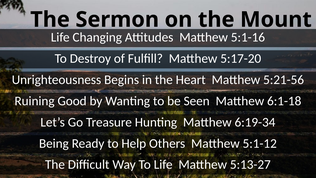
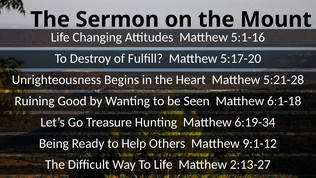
5:21-56: 5:21-56 -> 5:21-28 (284, 80)
5:1-12: 5:1-12 -> 9:1-12 (260, 143)
5:13-27: 5:13-27 -> 2:13-27 (250, 164)
